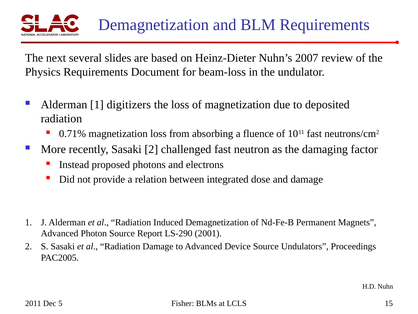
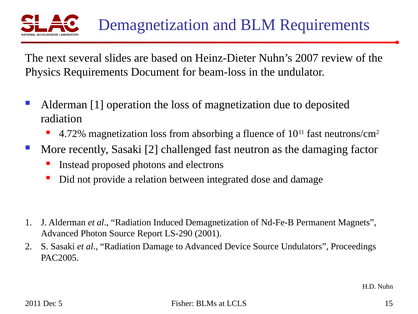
digitizers: digitizers -> operation (129, 104)
0.71%: 0.71% -> 4.72% (73, 134)
